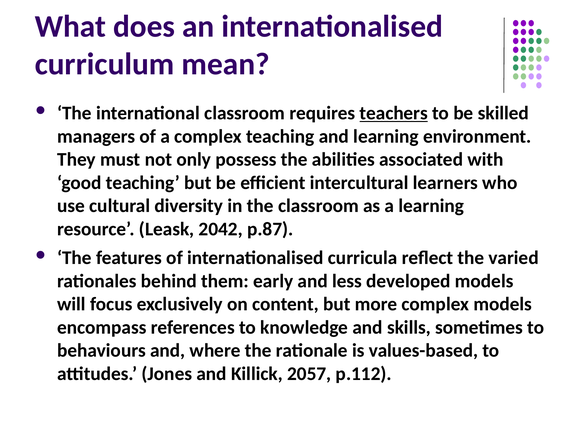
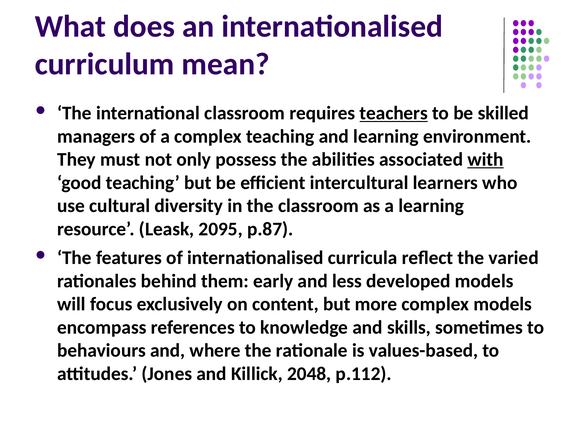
with underline: none -> present (485, 160)
2042: 2042 -> 2095 (221, 229)
2057: 2057 -> 2048 (309, 374)
